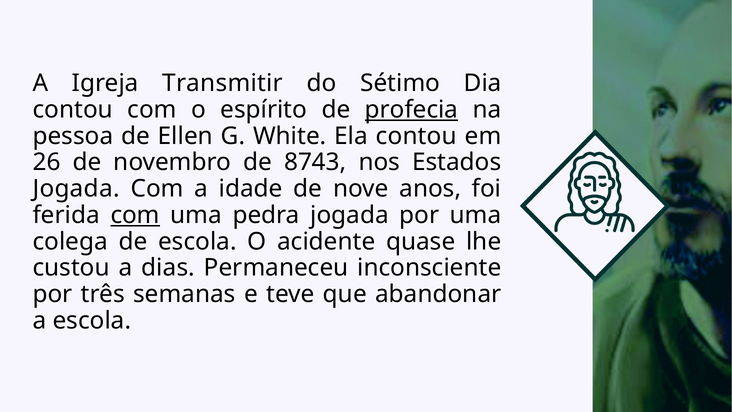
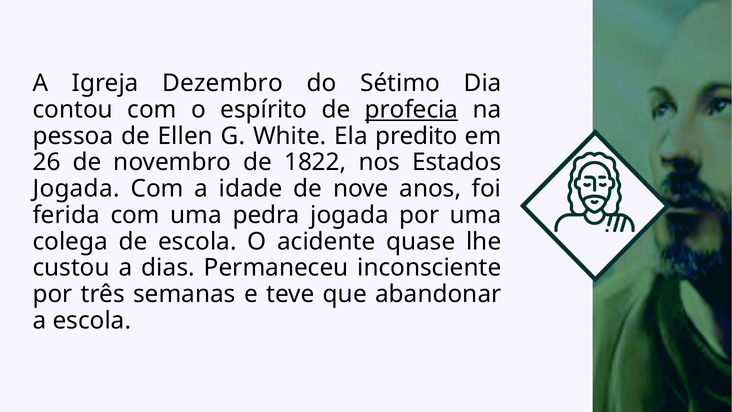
Transmitir: Transmitir -> Dezembro (223, 83)
Ela contou: contou -> predito (416, 136)
8743: 8743 -> 1822 (315, 162)
com underline: present -> none (135, 215)
